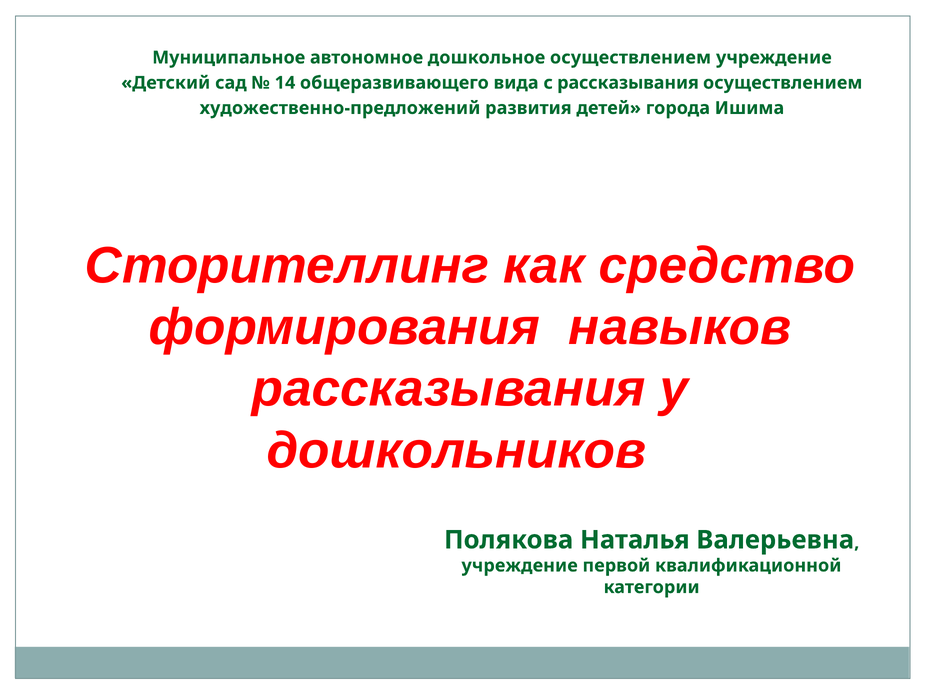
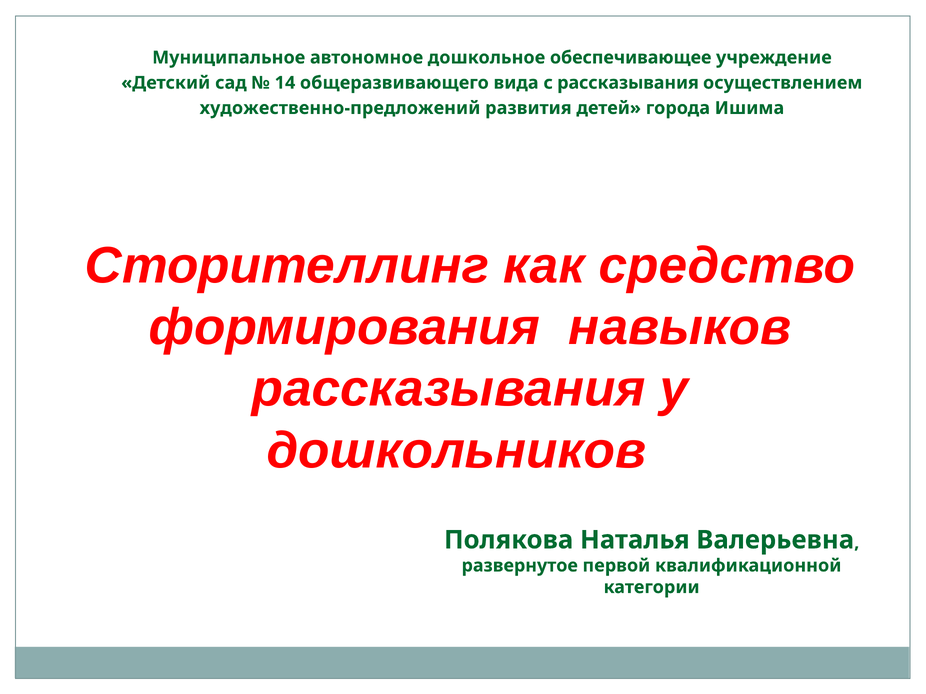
дошкольное осуществлением: осуществлением -> обеспечивающее (631, 58)
учреждение: учреждение -> развернутое (520, 566)
